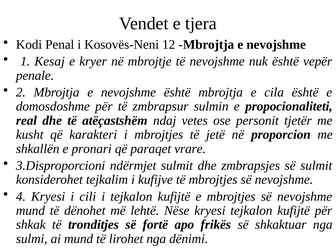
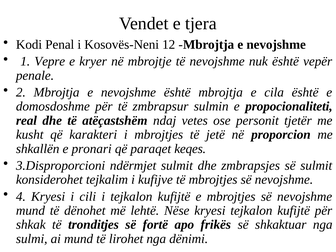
Kesaj: Kesaj -> Vepre (50, 61)
vrare: vrare -> keqes (190, 149)
